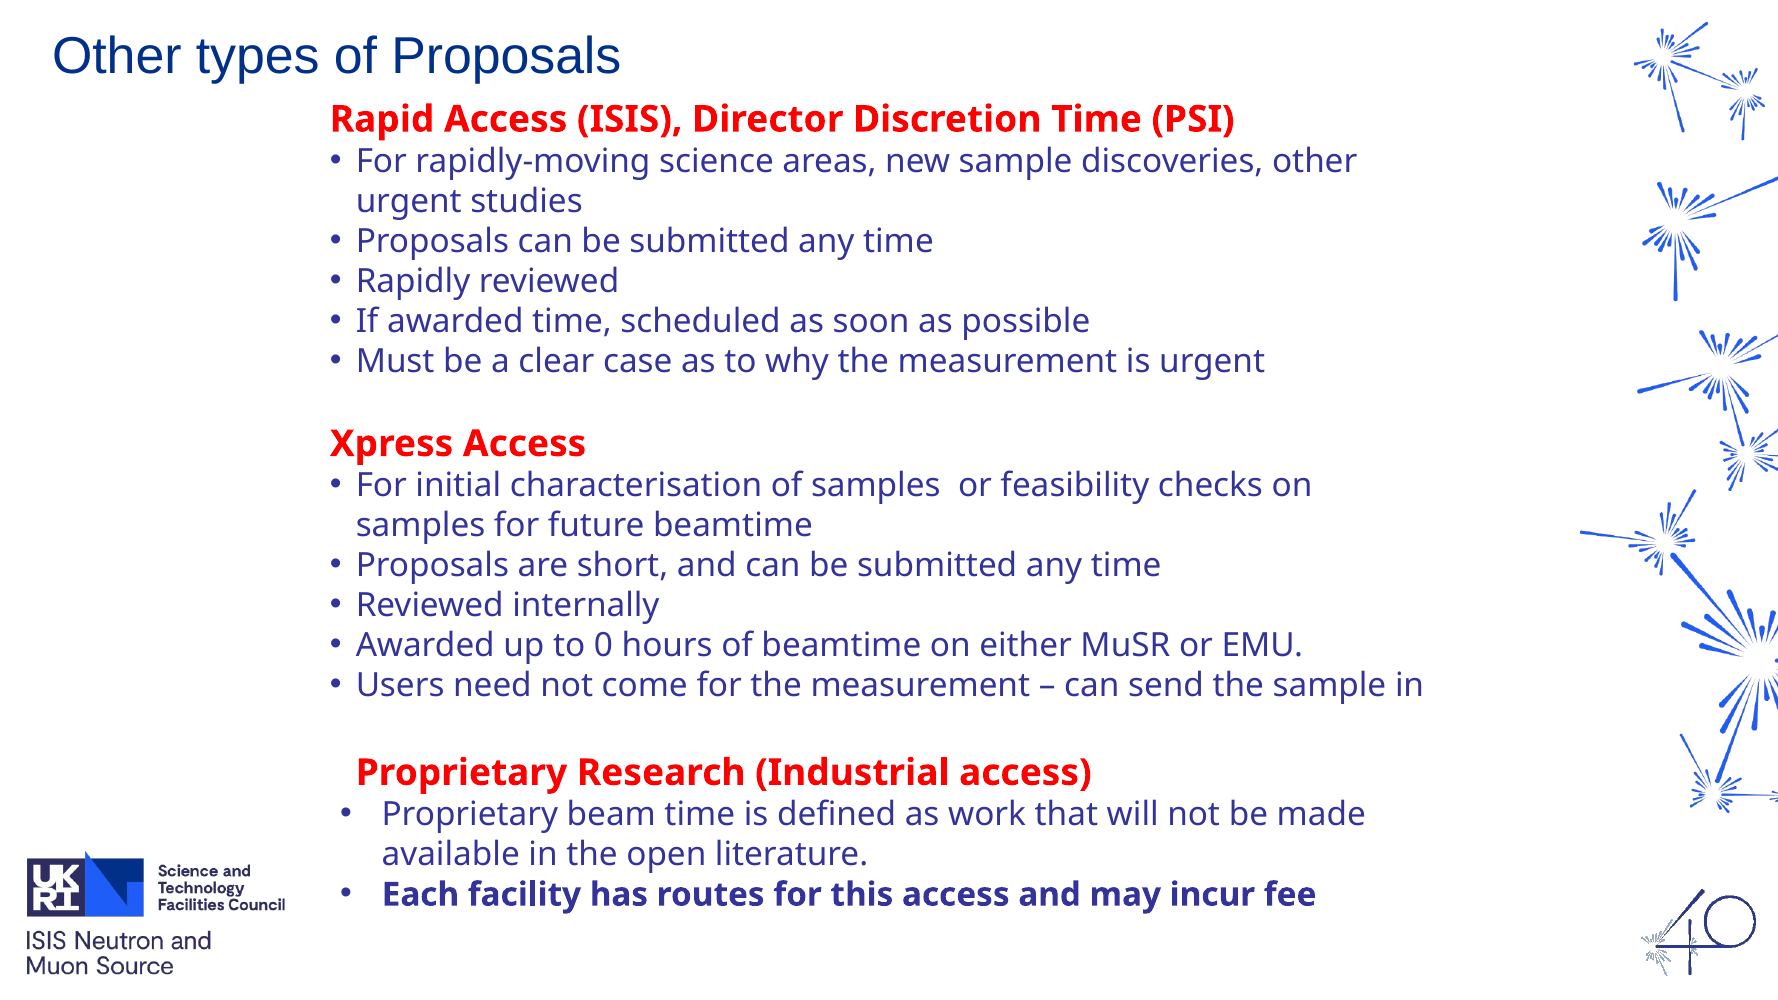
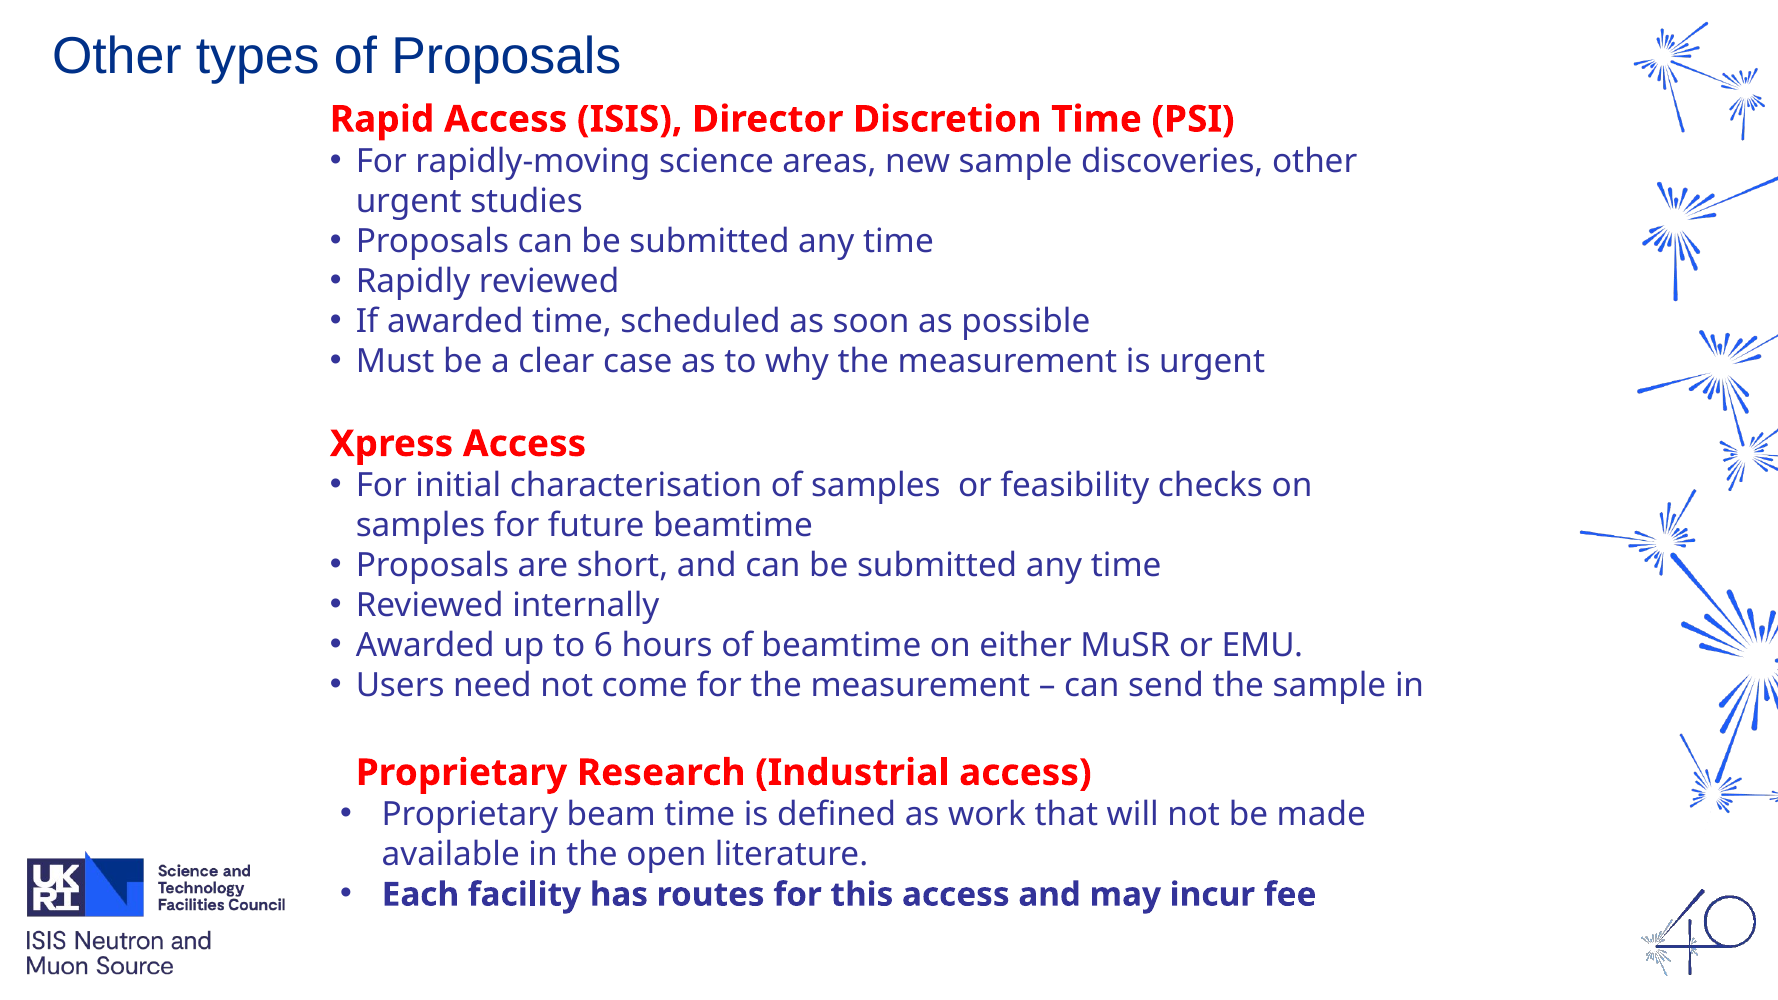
0: 0 -> 6 (603, 646)
